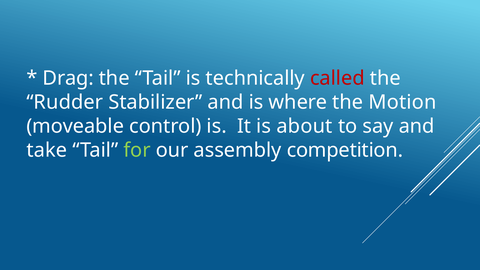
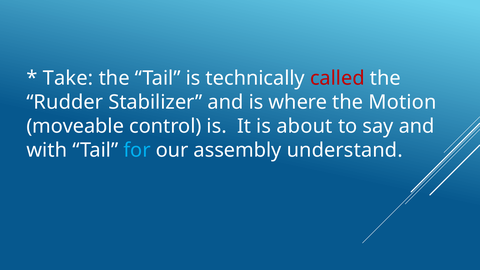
Drag: Drag -> Take (68, 78)
take: take -> with (47, 150)
for colour: light green -> light blue (137, 150)
competition: competition -> understand (345, 150)
